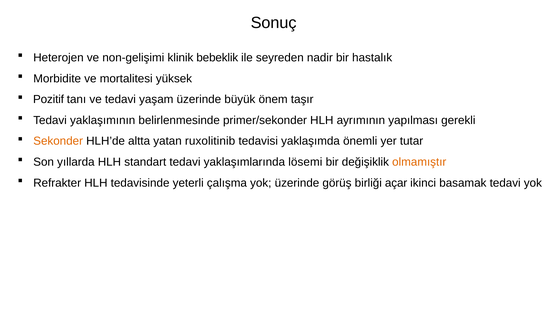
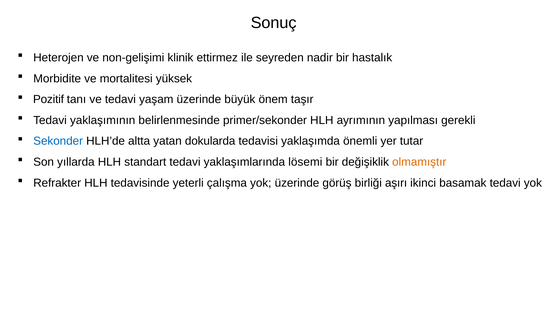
bebeklik: bebeklik -> ettirmez (217, 58)
Sekonder colour: orange -> blue (58, 141)
ruxolitinib: ruxolitinib -> dokularda (210, 141)
açar: açar -> aşırı (396, 183)
